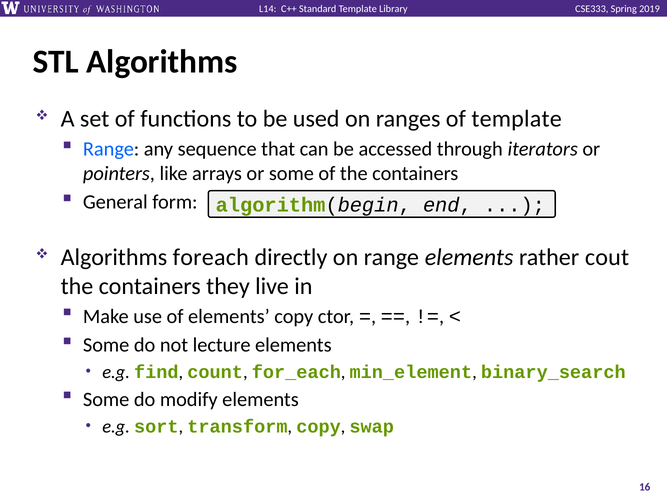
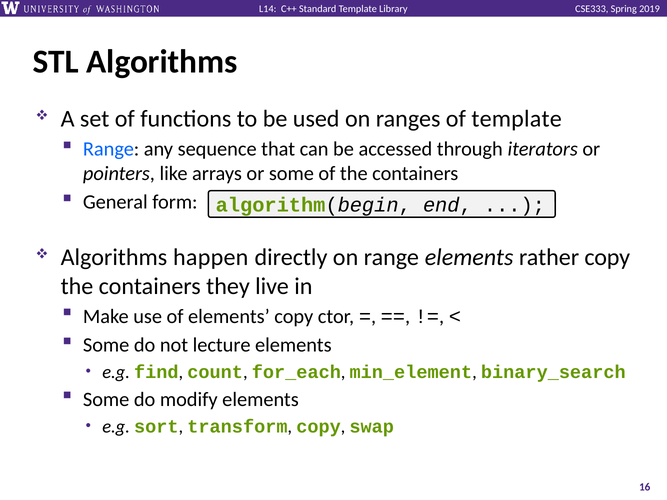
foreach: foreach -> happen (211, 257)
rather cout: cout -> copy (607, 257)
